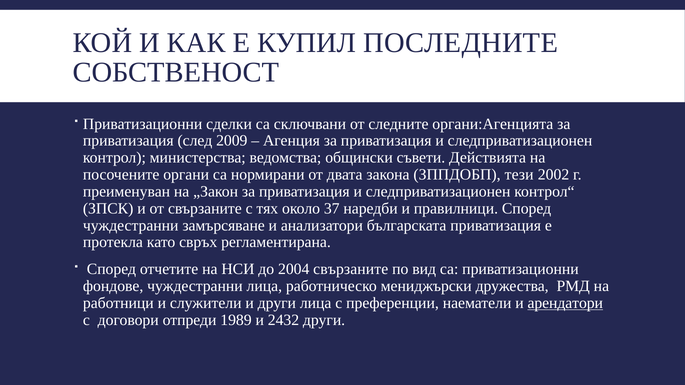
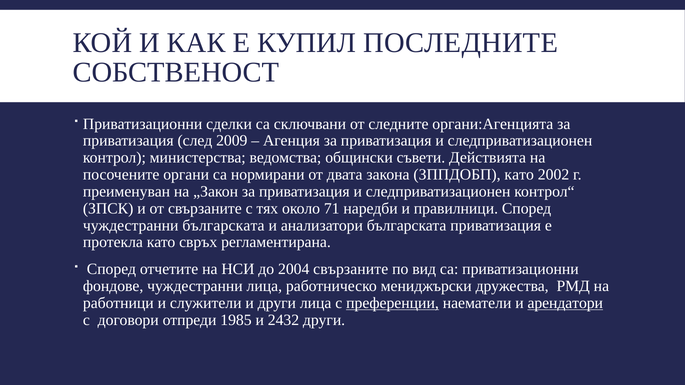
ЗППДОБП тези: тези -> като (519, 175)
37: 37 -> 71 (332, 209)
чуждестранни замърсяване: замърсяване -> българската (224, 226)
преференции underline: none -> present (393, 303)
1989: 1989 -> 1985 (236, 320)
